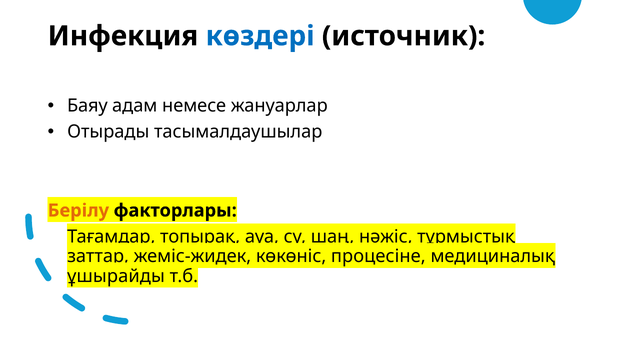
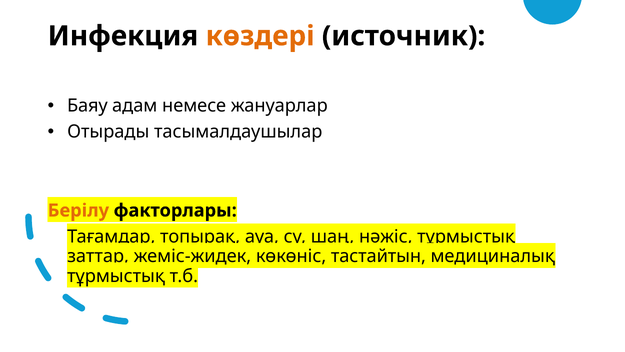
көздері colour: blue -> orange (260, 36)
процесіне: процесіне -> тастайтын (378, 256)
ұшырайды: ұшырайды -> тұрмыстық (116, 276)
